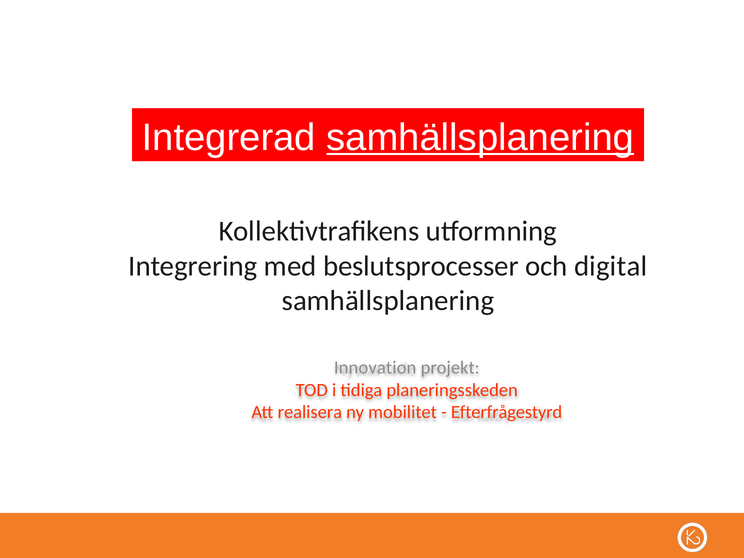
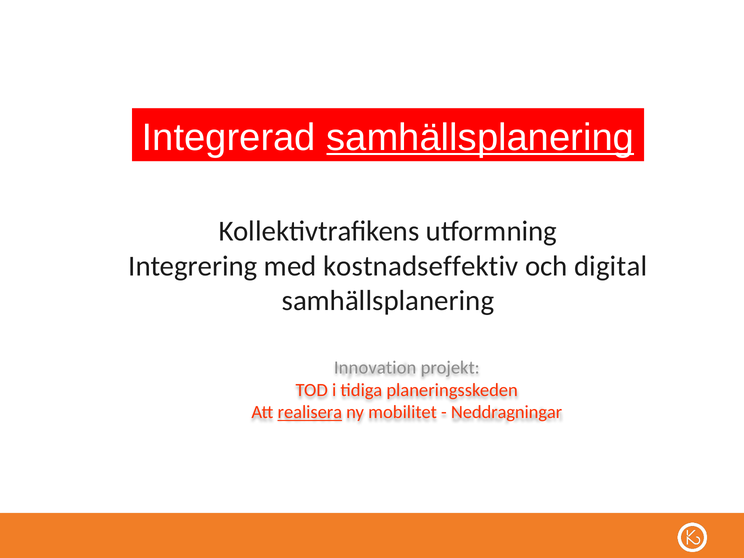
beslutsprocesser: beslutsprocesser -> kostnadseffektiv (421, 266)
realisera underline: none -> present (310, 412)
Efterfrågestyrd: Efterfrågestyrd -> Neddragningar (507, 412)
